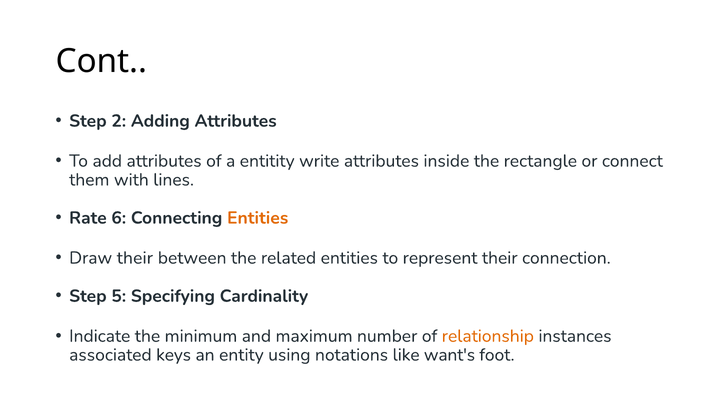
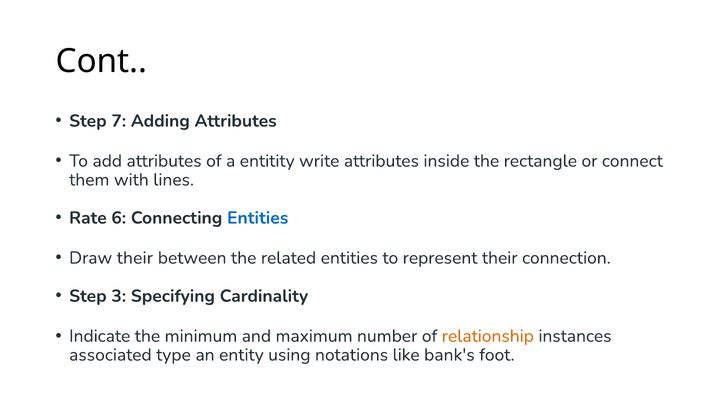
2: 2 -> 7 (119, 121)
Entities colour: orange -> blue (258, 218)
5: 5 -> 3 (119, 296)
keys: keys -> type (174, 355)
want's: want's -> bank's (449, 355)
